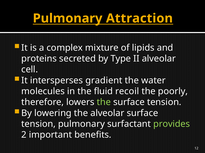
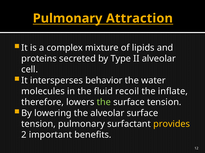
gradient: gradient -> behavior (104, 81)
poorly: poorly -> inflate (173, 92)
provides colour: light green -> yellow (172, 125)
